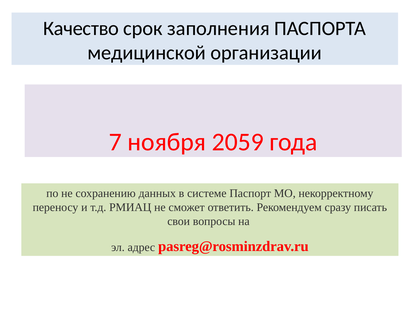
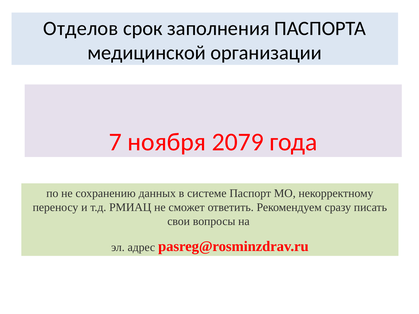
Качество: Качество -> Отделов (81, 28)
2059: 2059 -> 2079 (238, 142)
